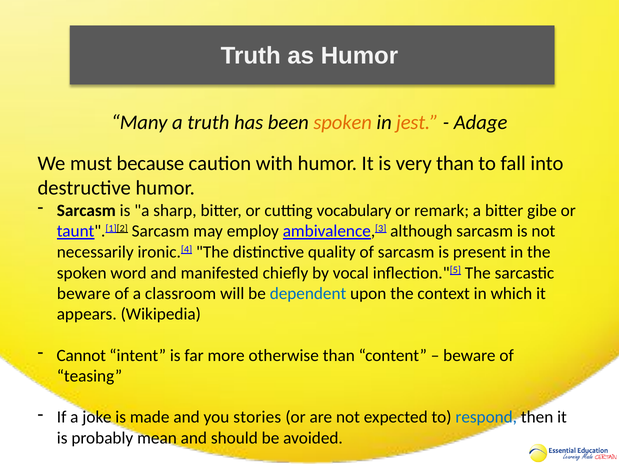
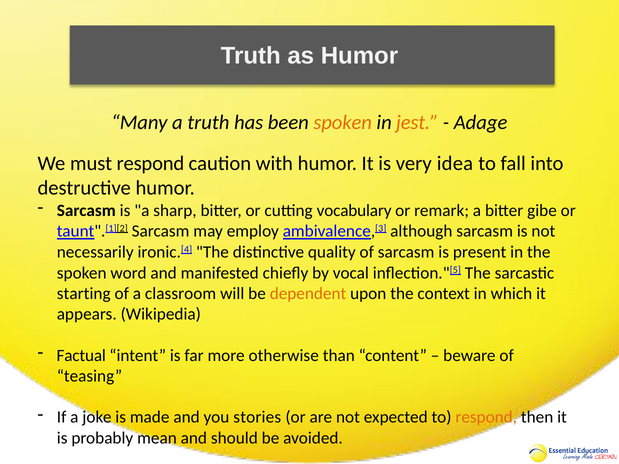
must because: because -> respond (150, 163)
very than: than -> idea (455, 163)
beware: beware -> starting (84, 294)
dependent colour: blue -> orange (308, 294)
Cannot: Cannot -> Factual (81, 356)
respond colour: blue -> orange (486, 417)
